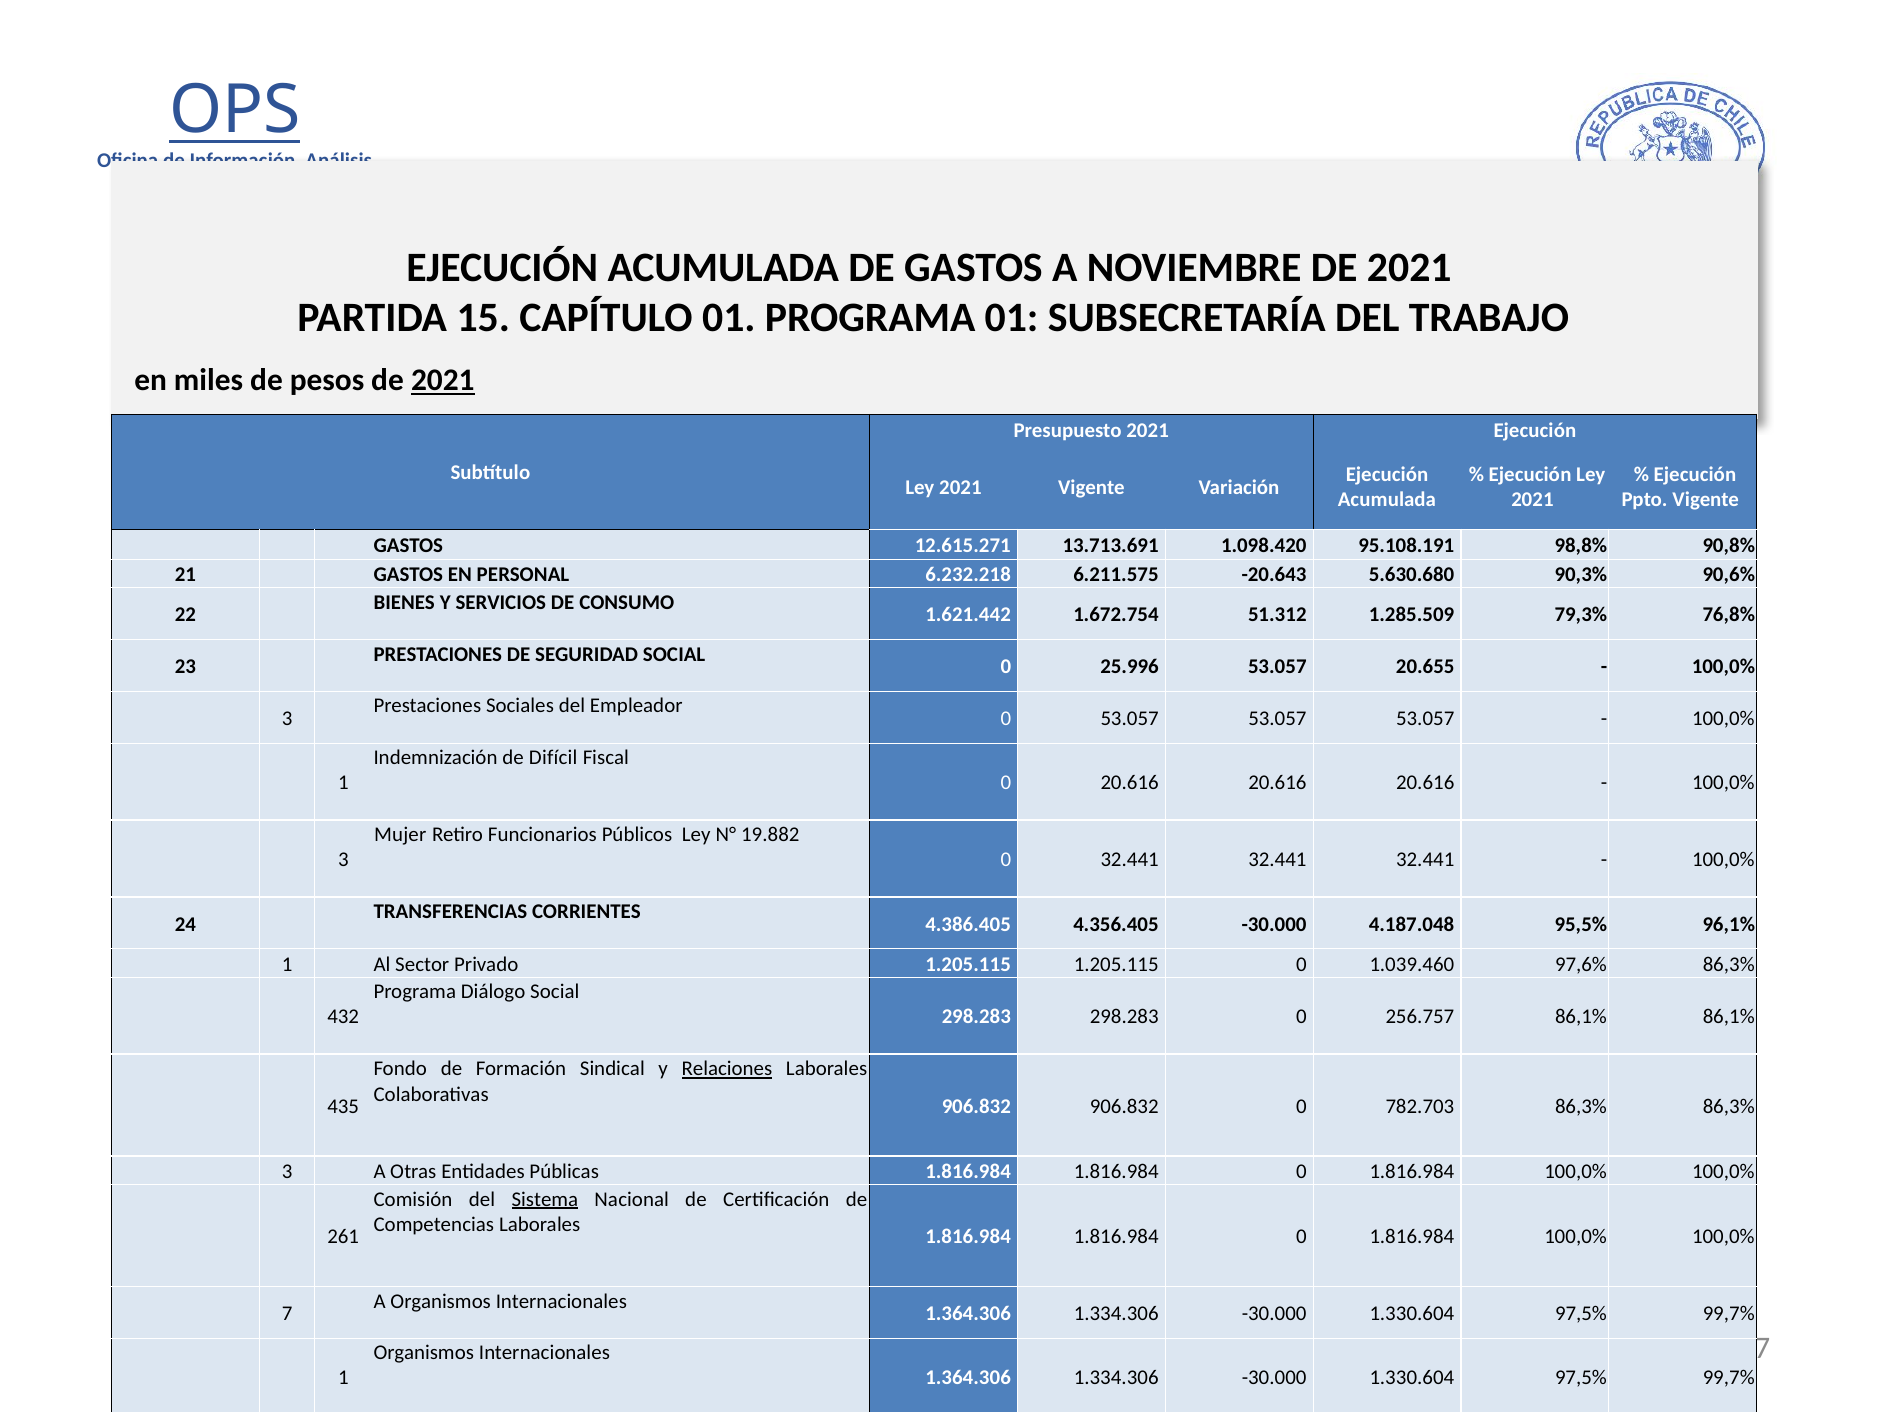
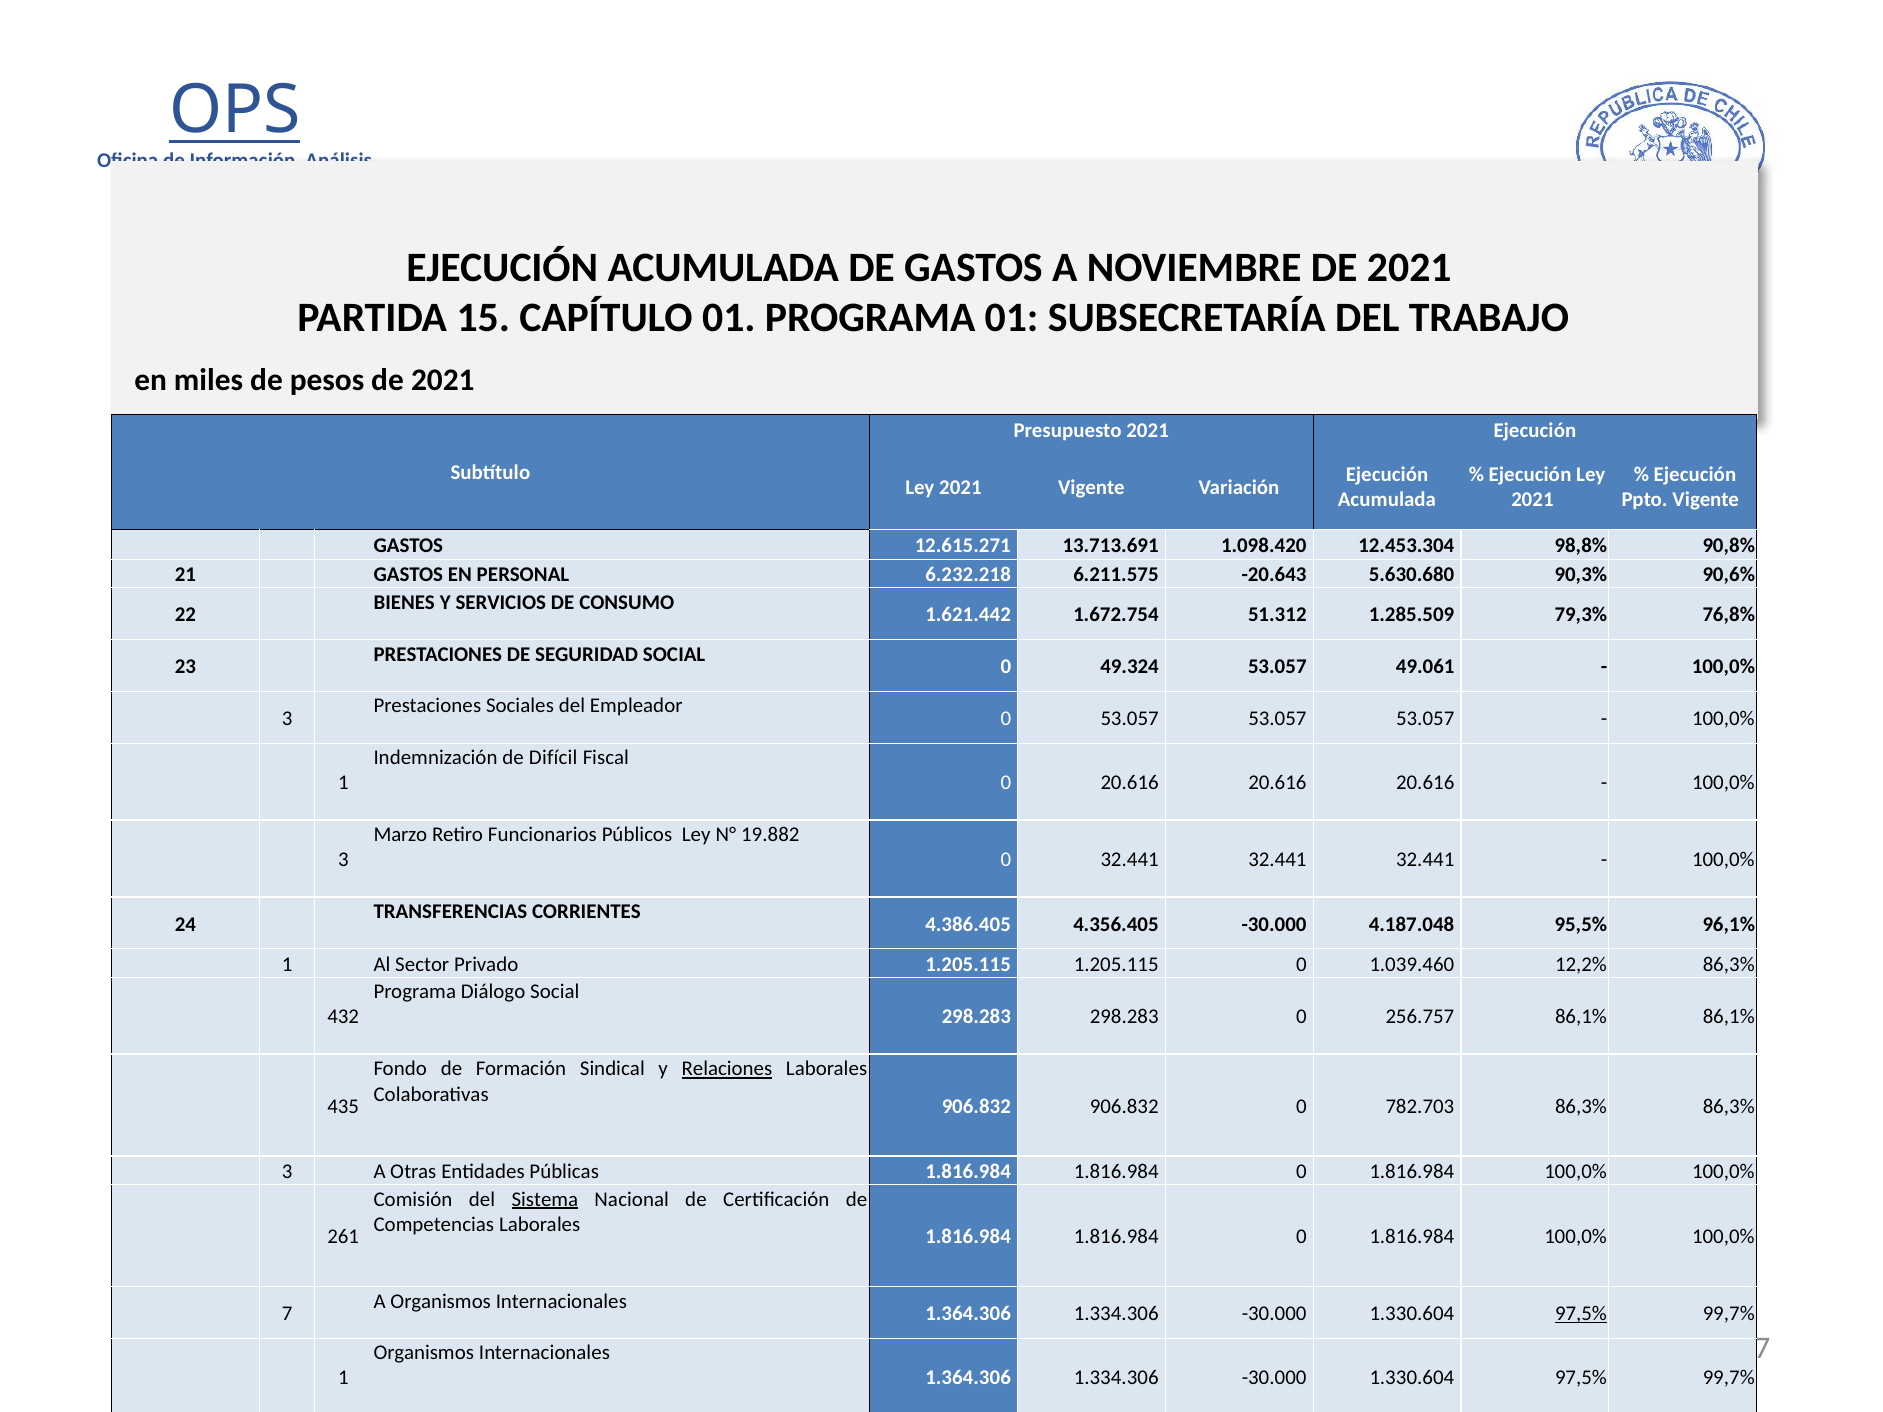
2021 underline: present -> none (443, 381)
95.108.191: 95.108.191 -> 12.453.304 (1406, 545)
25.996: 25.996 -> 49.324 (1130, 667)
20.655: 20.655 -> 49.061 (1425, 667)
Mujer: Mujer -> Marzo (400, 835)
97,6%: 97,6% -> 12,2% (1581, 964)
97,5% underline: none -> present (1581, 1314)
